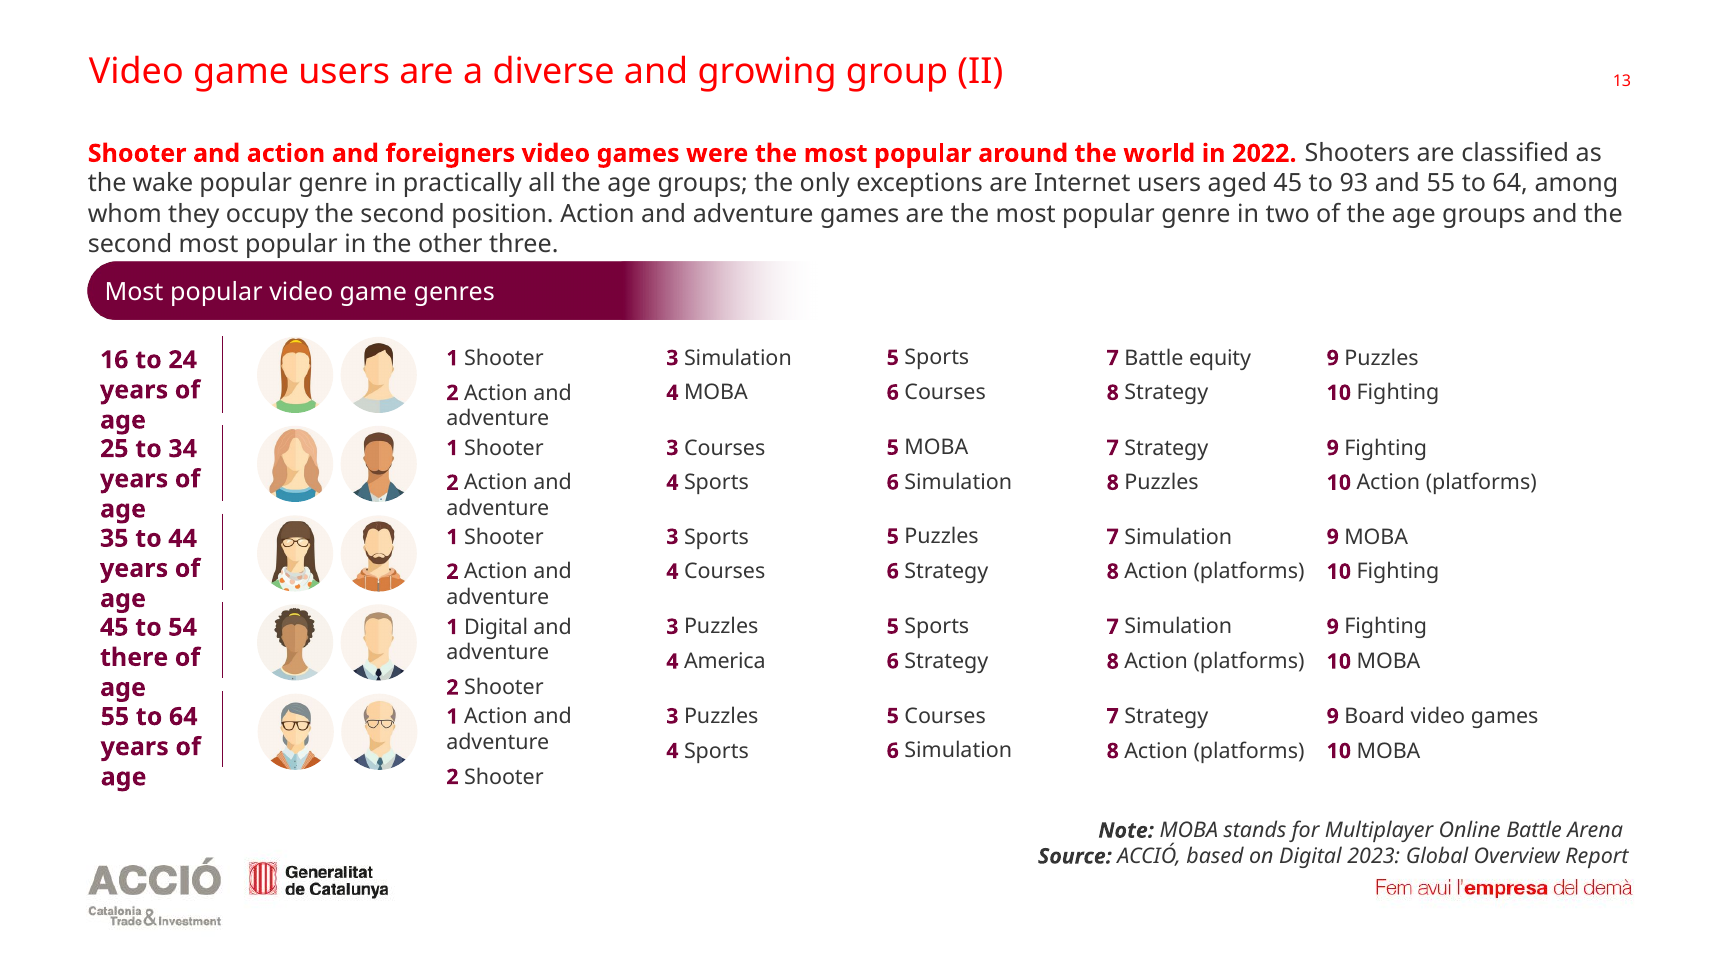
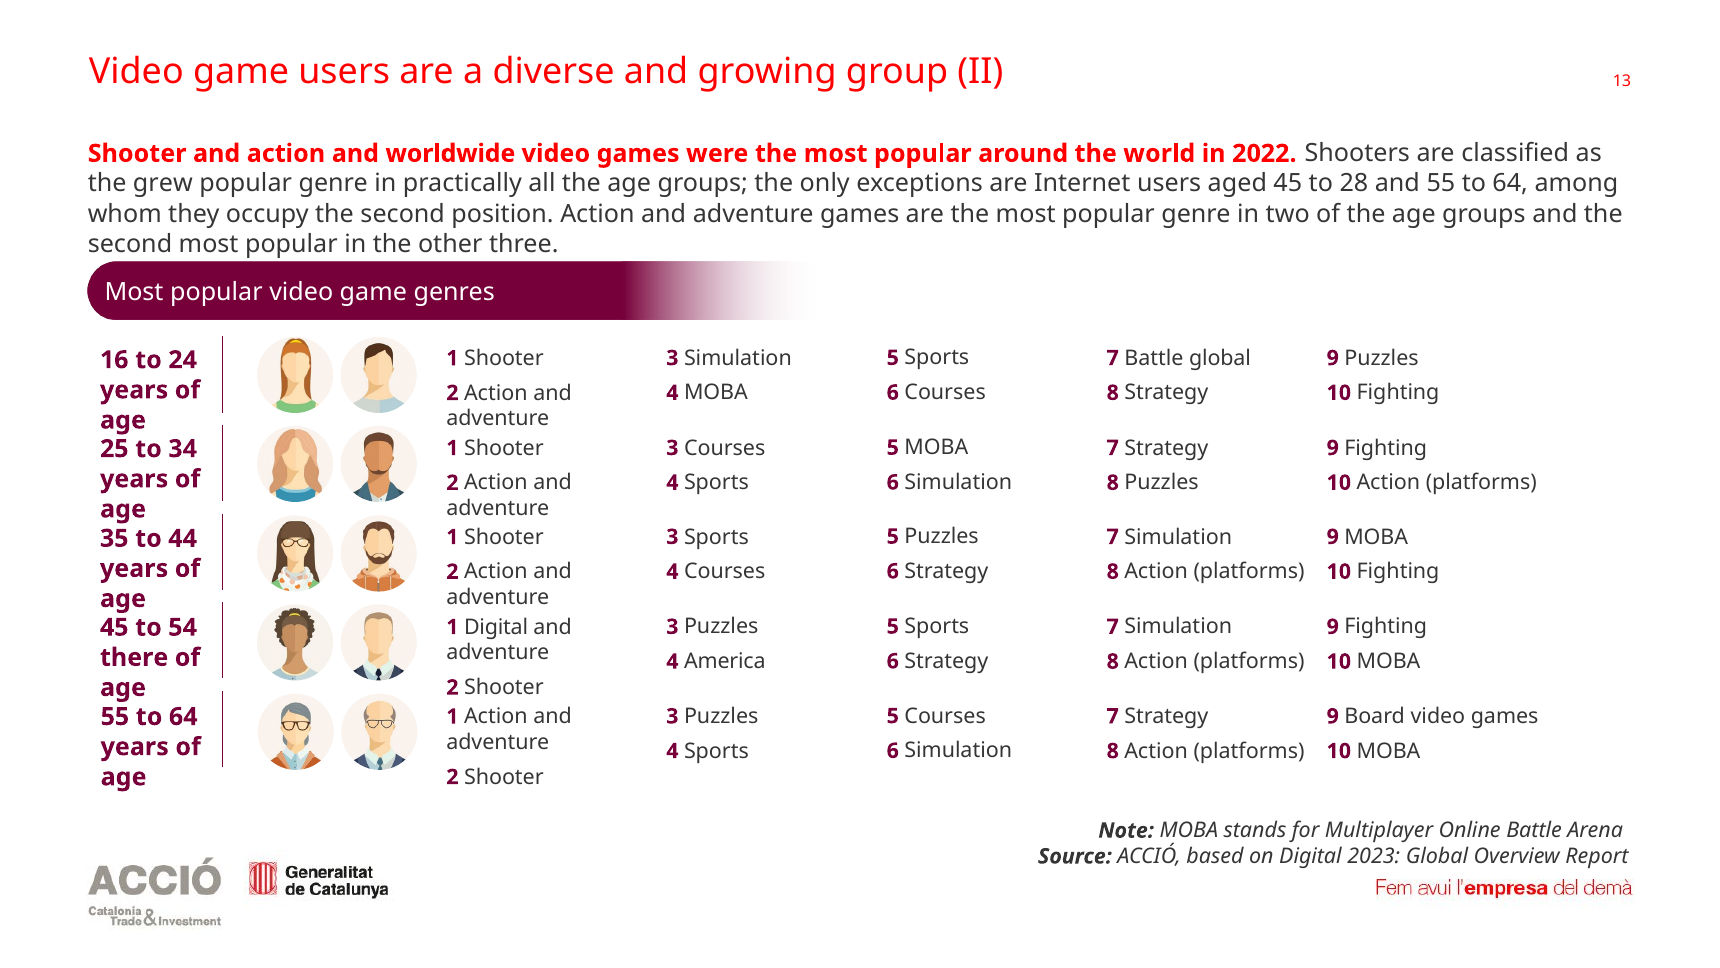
foreigners: foreigners -> worldwide (450, 153)
wake: wake -> grew (163, 184)
93: 93 -> 28 (1354, 184)
Battle equity: equity -> global (1220, 358)
